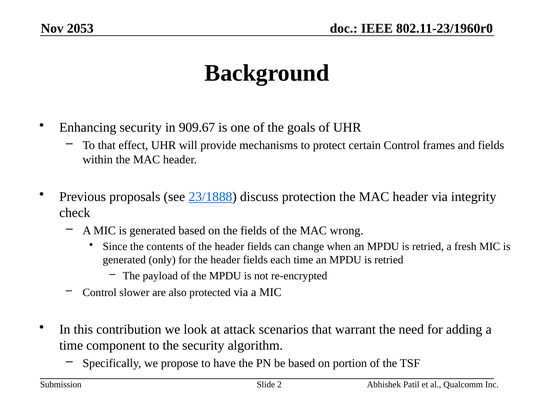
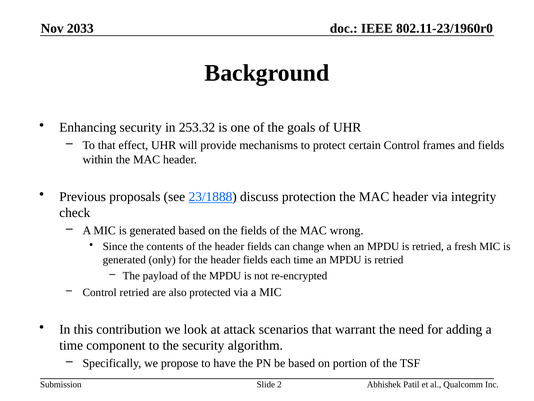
2053: 2053 -> 2033 (80, 28)
909.67: 909.67 -> 253.32 (197, 127)
Control slower: slower -> retried (134, 292)
